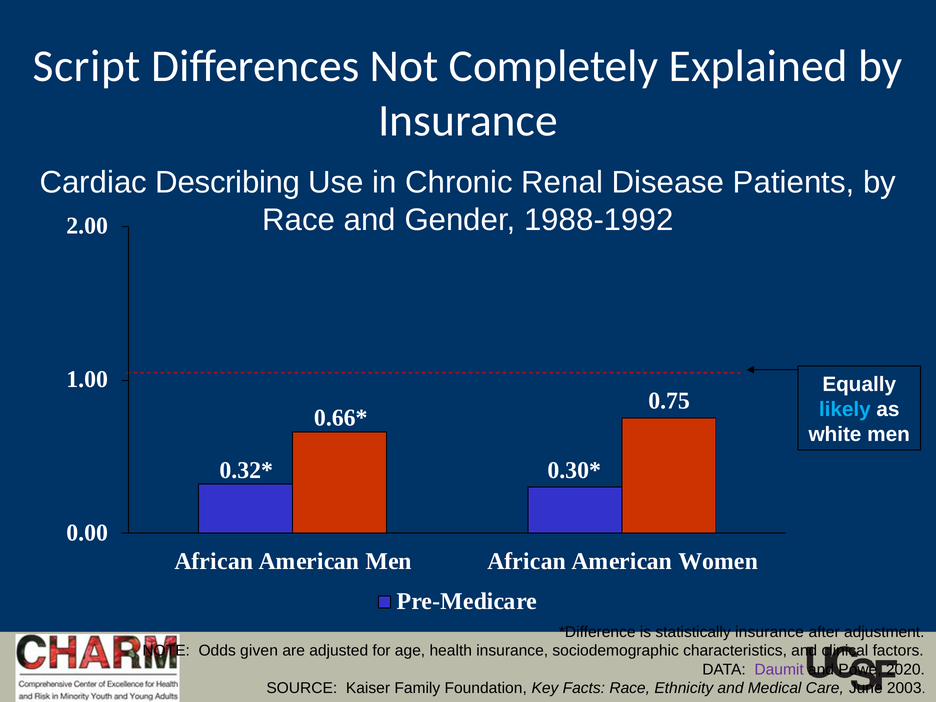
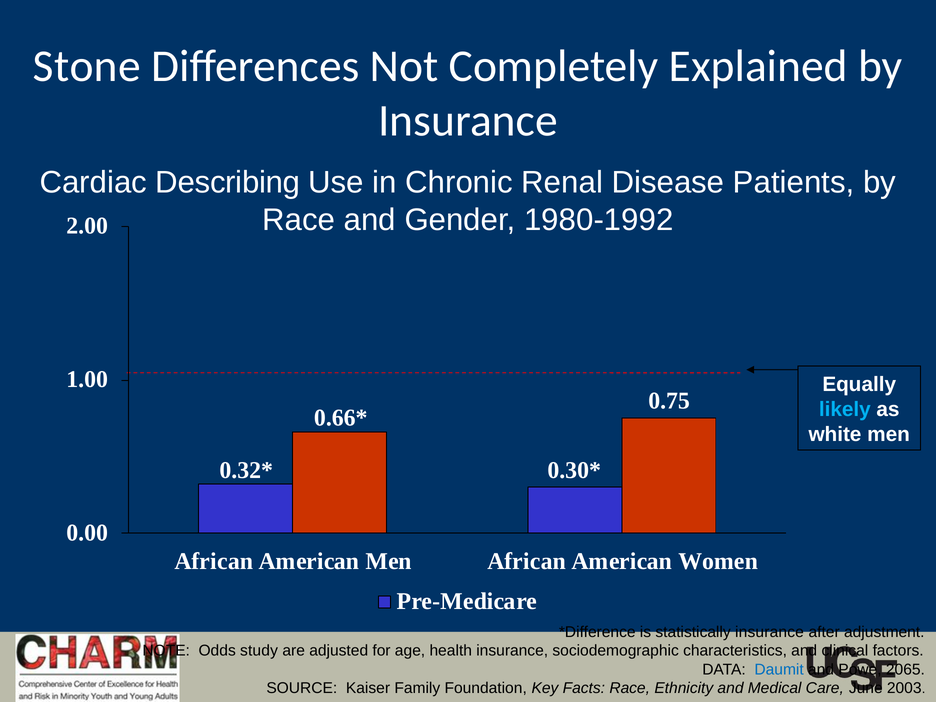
Script: Script -> Stone (87, 66)
1988-1992: 1988-1992 -> 1980-1992 (599, 220)
given: given -> study (259, 651)
Daumit colour: purple -> blue (779, 669)
2020: 2020 -> 2065 (905, 669)
